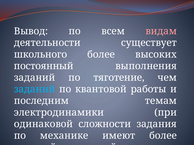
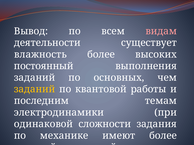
школьного: школьного -> влажность (40, 55)
тяготение: тяготение -> основных (119, 78)
заданий colour: light blue -> yellow (35, 90)
